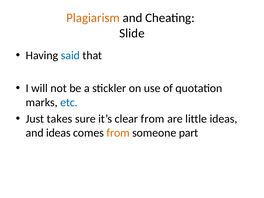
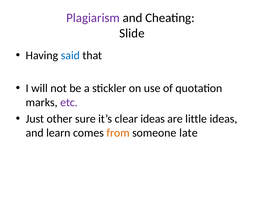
Plagiarism colour: orange -> purple (93, 18)
etc colour: blue -> purple (69, 102)
takes: takes -> other (60, 119)
clear from: from -> ideas (153, 119)
and ideas: ideas -> learn (58, 133)
part: part -> late (188, 133)
